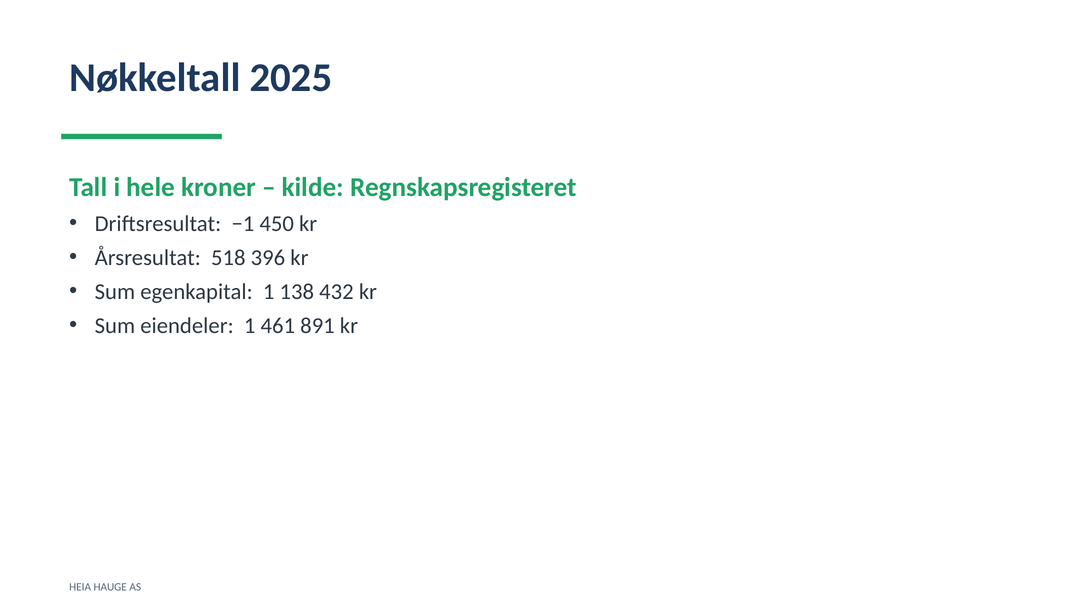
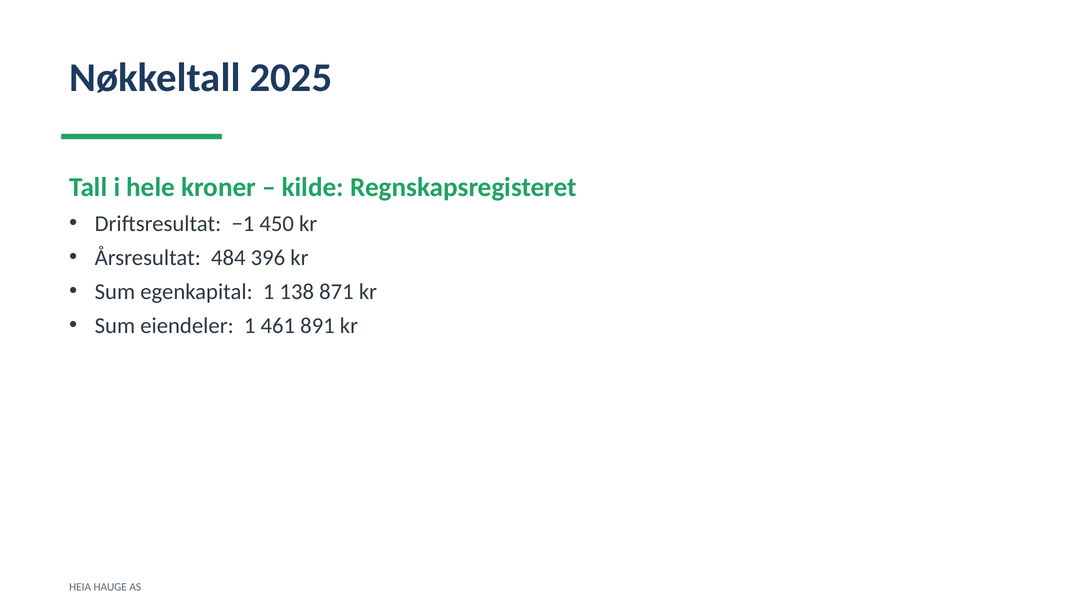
518: 518 -> 484 (228, 258)
432: 432 -> 871 (336, 292)
